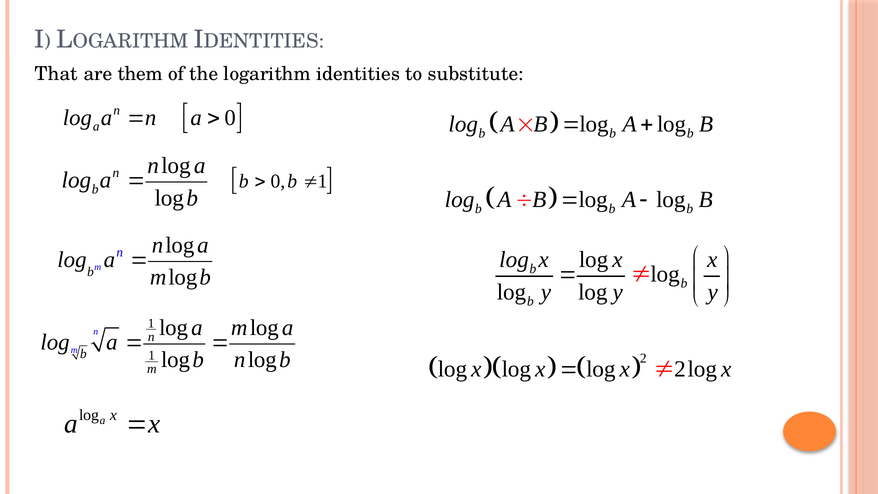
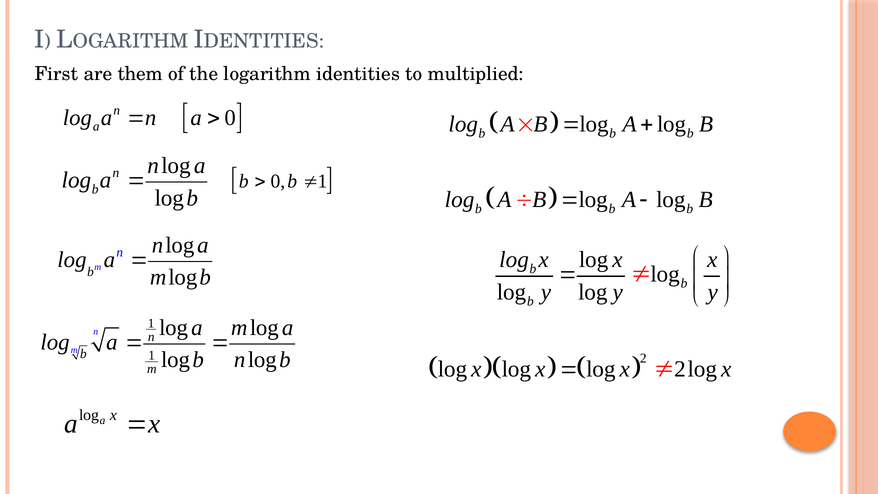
That: That -> First (56, 74)
substitute: substitute -> multiplied (476, 74)
